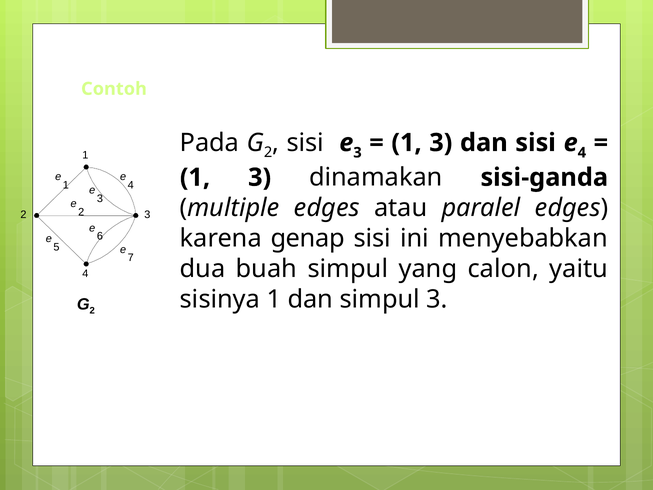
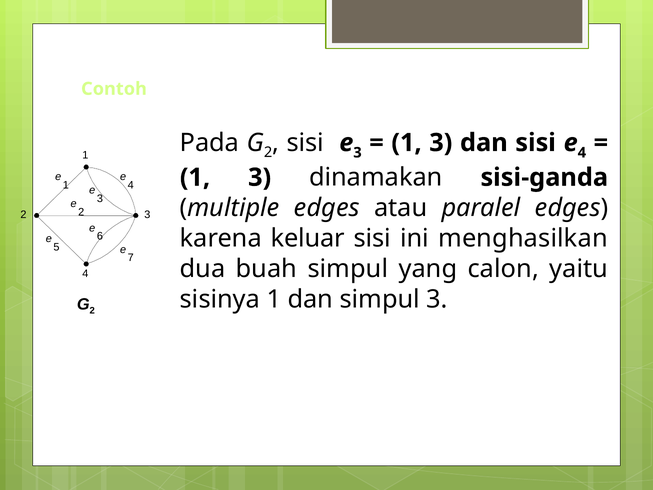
genap: genap -> keluar (308, 238)
menyebabkan: menyebabkan -> menghasilkan (523, 238)
